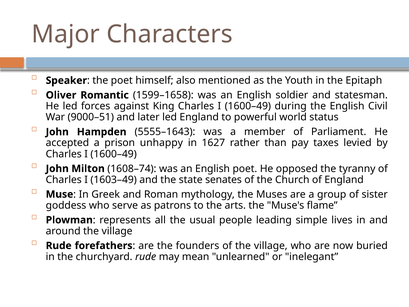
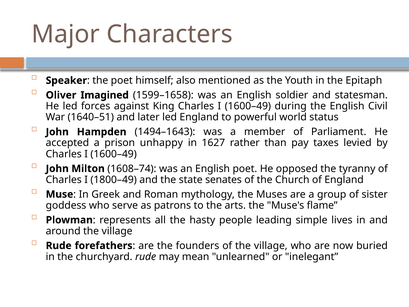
Romantic: Romantic -> Imagined (105, 95)
9000–51: 9000–51 -> 1640–51 (91, 117)
5555–1643: 5555–1643 -> 1494–1643 (165, 132)
1603–49: 1603–49 -> 1800–49 (114, 180)
usual: usual -> hasty (202, 220)
